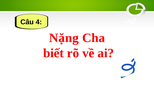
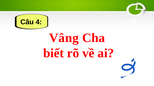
Nặng: Nặng -> Vâng (64, 38)
